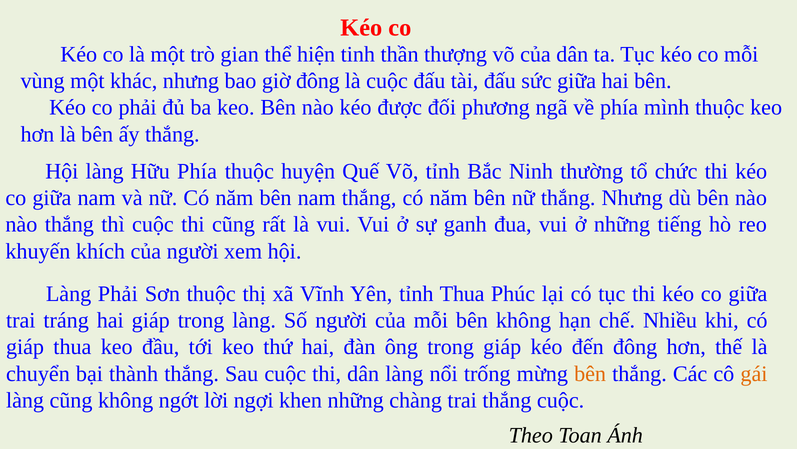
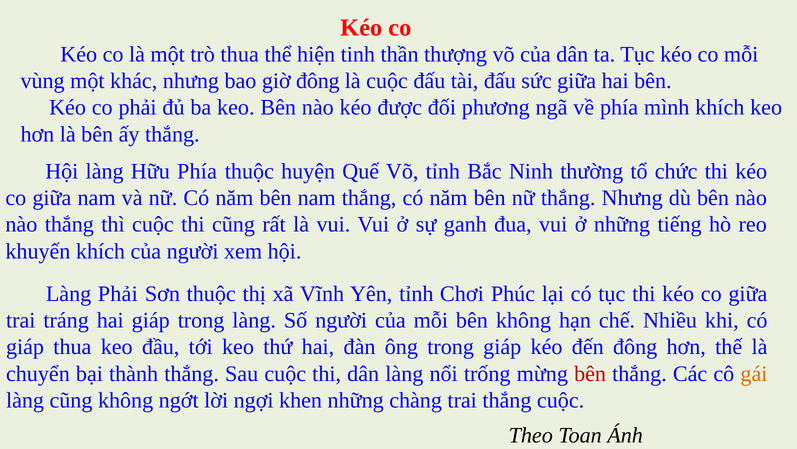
trò gian: gian -> thua (240, 54)
mình thuộc: thuộc -> khích (720, 107)
tỉnh Thua: Thua -> Chơi (462, 293)
bên colour: orange -> red (590, 373)
